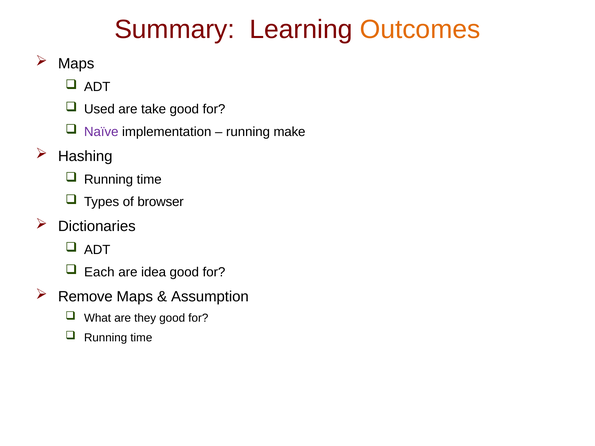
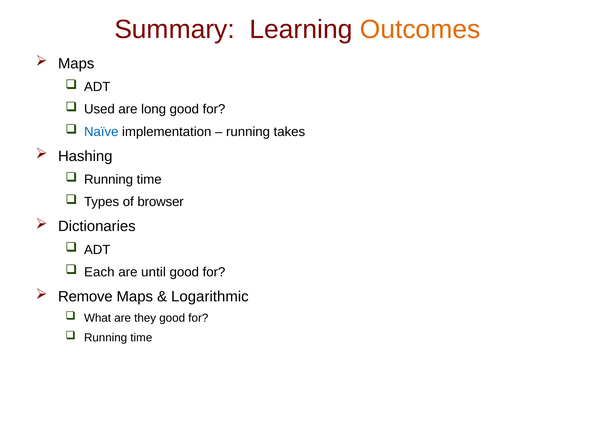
take: take -> long (154, 109)
Naïve colour: purple -> blue (101, 132)
make: make -> takes (289, 132)
idea: idea -> until (154, 272)
Assumption: Assumption -> Logarithmic (210, 297)
